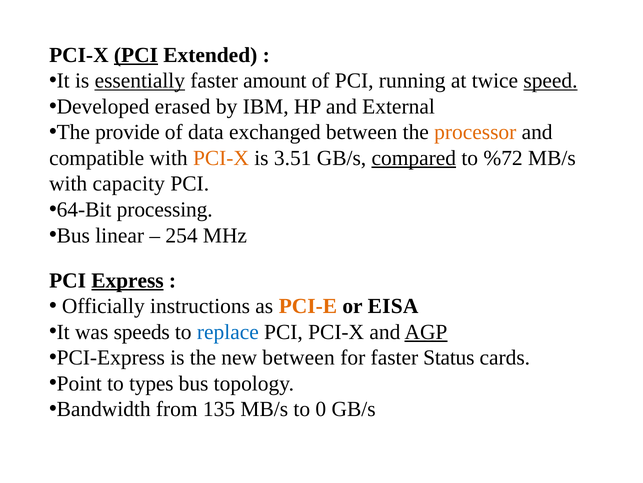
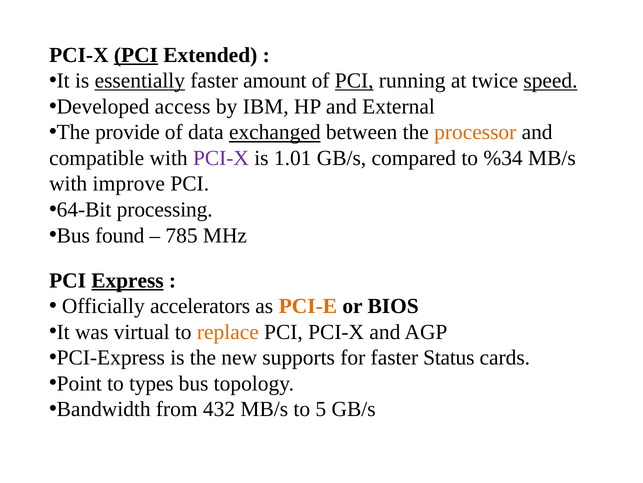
PCI underline: none -> present (354, 81)
erased: erased -> access (183, 106)
exchanged underline: none -> present (275, 132)
PCI-X colour: orange -> purple (221, 158)
3.51: 3.51 -> 1.01 (293, 158)
compared underline: present -> none (414, 158)
%72: %72 -> %34 (503, 158)
capacity: capacity -> improve (129, 184)
linear: linear -> found (120, 235)
254: 254 -> 785 (182, 235)
instructions: instructions -> accelerators (200, 306)
EISA: EISA -> BIOS (393, 306)
speeds: speeds -> virtual (142, 332)
replace colour: blue -> orange (228, 332)
AGP underline: present -> none (426, 332)
new between: between -> supports (299, 357)
135: 135 -> 432 (219, 409)
0: 0 -> 5 (321, 409)
